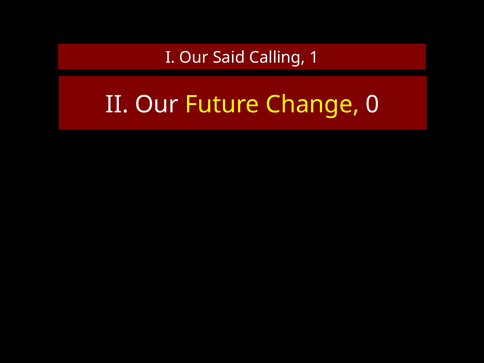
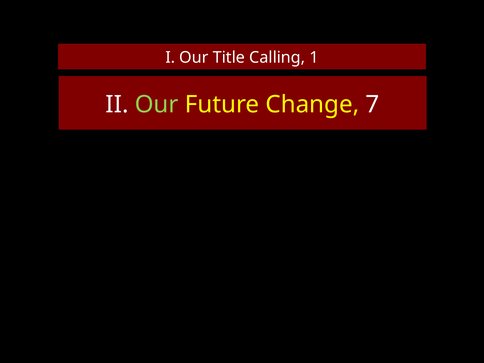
Said: Said -> Title (229, 58)
Our colour: white -> light green (157, 105)
0: 0 -> 7 (373, 105)
